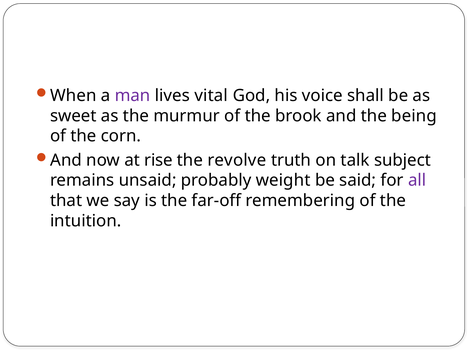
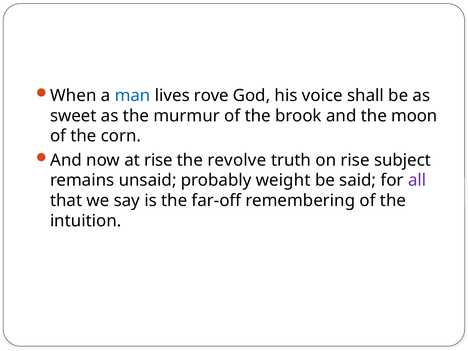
man colour: purple -> blue (133, 96)
vital: vital -> rove (211, 96)
being: being -> moon (414, 116)
on talk: talk -> rise (355, 160)
